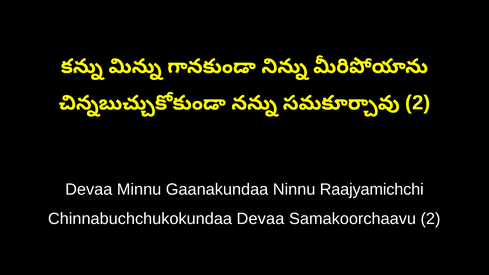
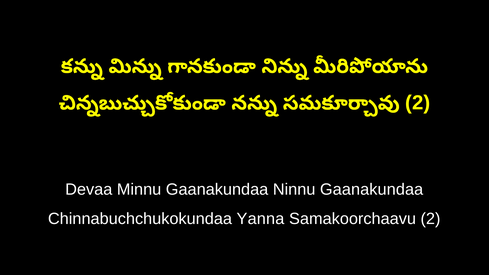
Ninnu Raajyamichchi: Raajyamichchi -> Gaanakundaa (372, 189)
Chinnabuchchukokundaa Devaa: Devaa -> Yanna (260, 219)
